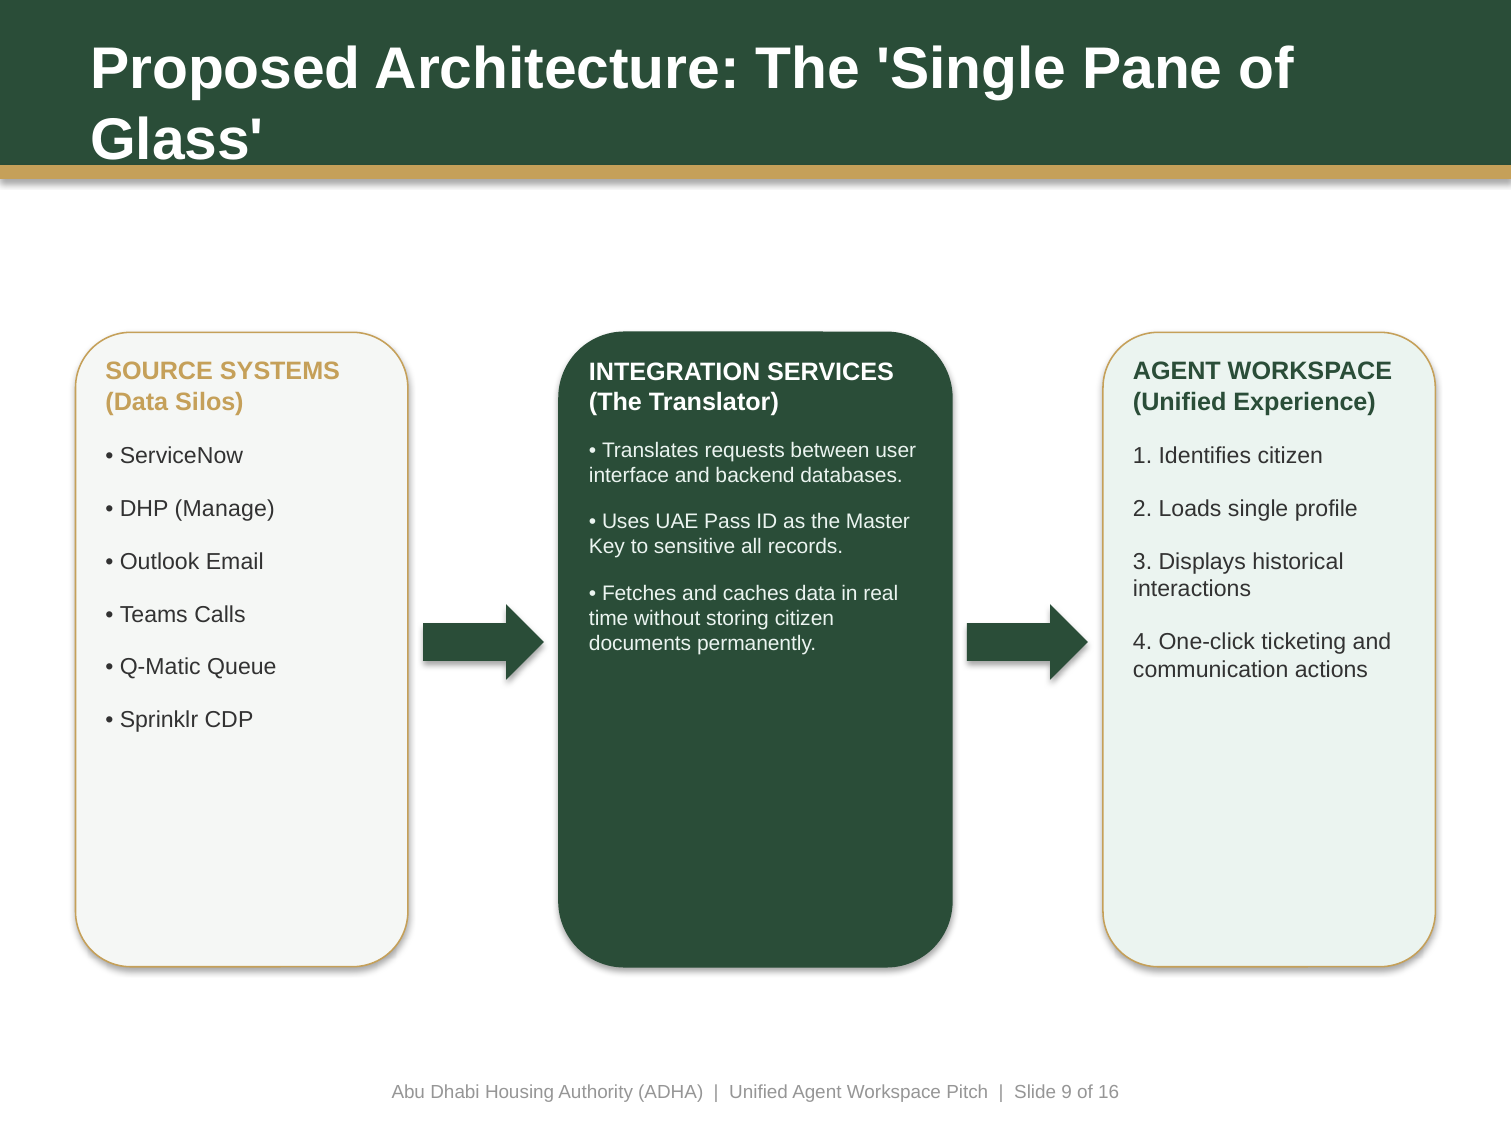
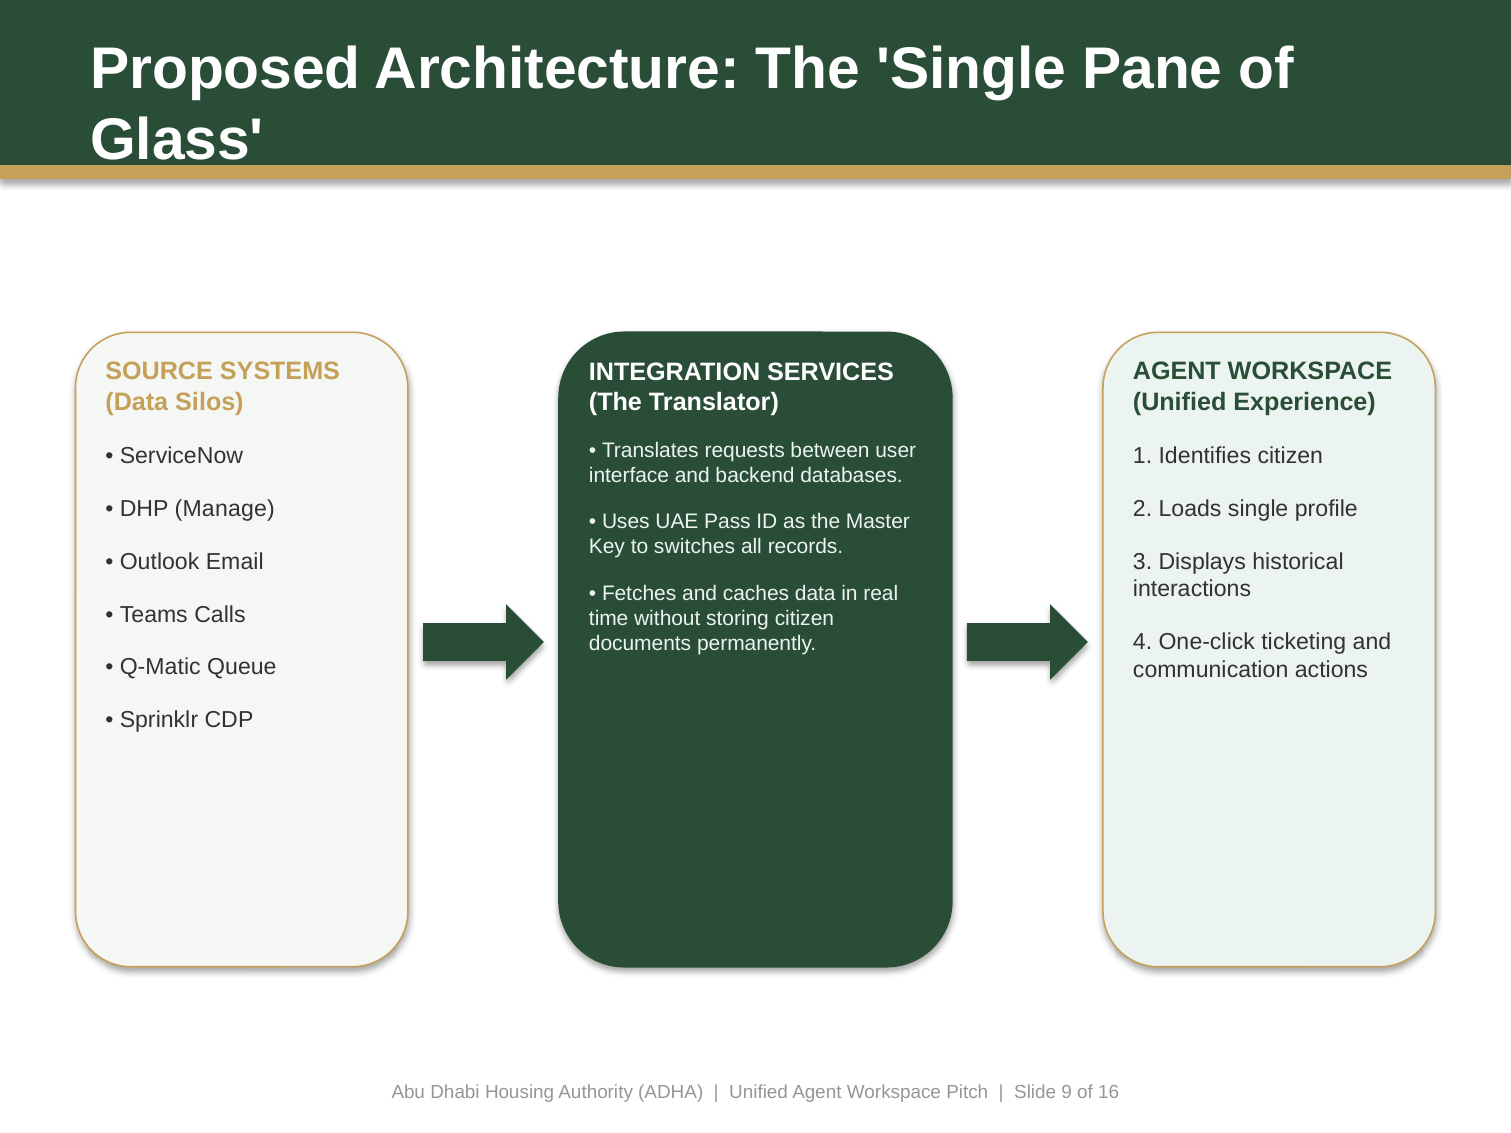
sensitive: sensitive -> switches (695, 547)
